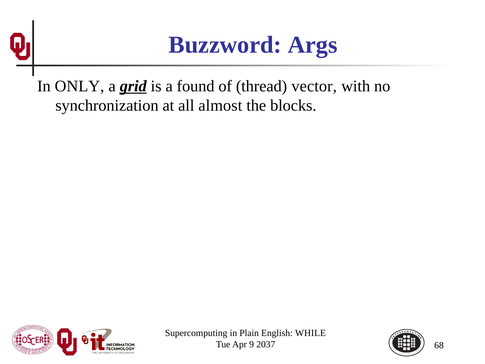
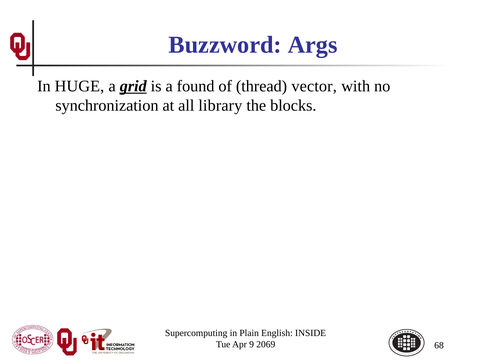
ONLY: ONLY -> HUGE (79, 86)
almost: almost -> library (220, 105)
WHILE: WHILE -> INSIDE (311, 333)
2037: 2037 -> 2069 (266, 344)
